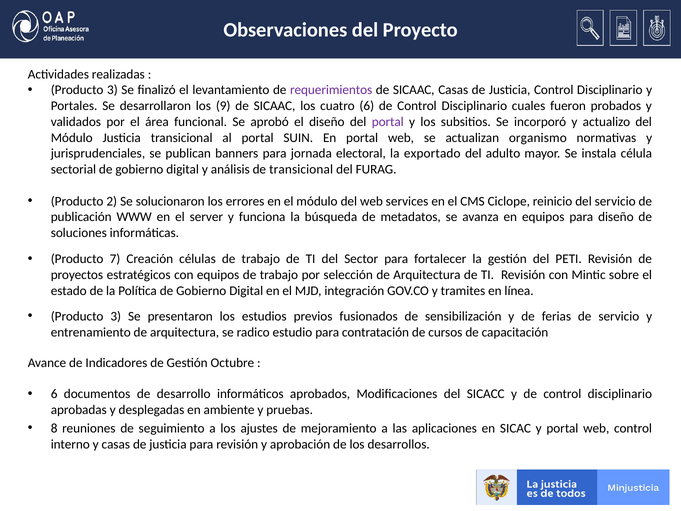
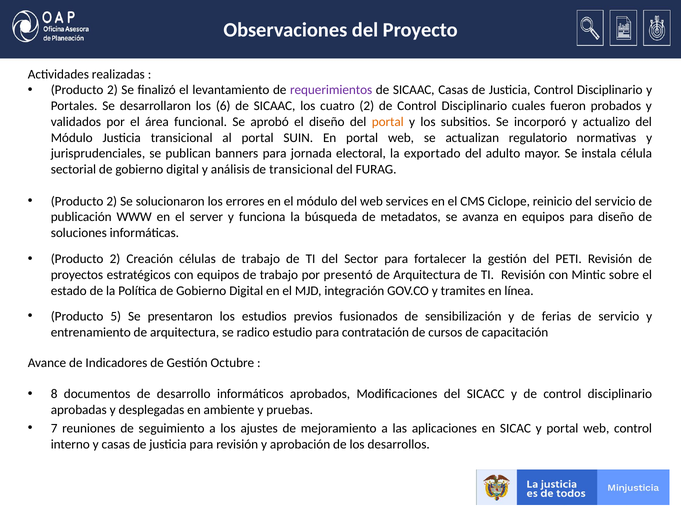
3: 3 -> 2 (112, 90)
9: 9 -> 6 (223, 106)
cuatro 6: 6 -> 2 (367, 106)
portal colour: purple -> orange (388, 122)
organismo: organismo -> regulatorio (538, 138)
7: 7 -> 2 (115, 259)
selección: selección -> presentó (348, 275)
3: 3 -> 5 (116, 316)
6: 6 -> 8 (54, 394)
8: 8 -> 7 (54, 428)
